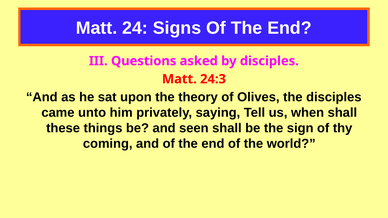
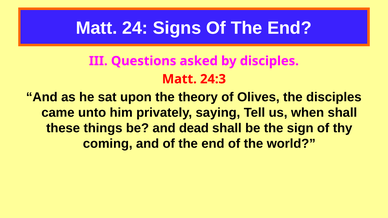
seen: seen -> dead (194, 128)
